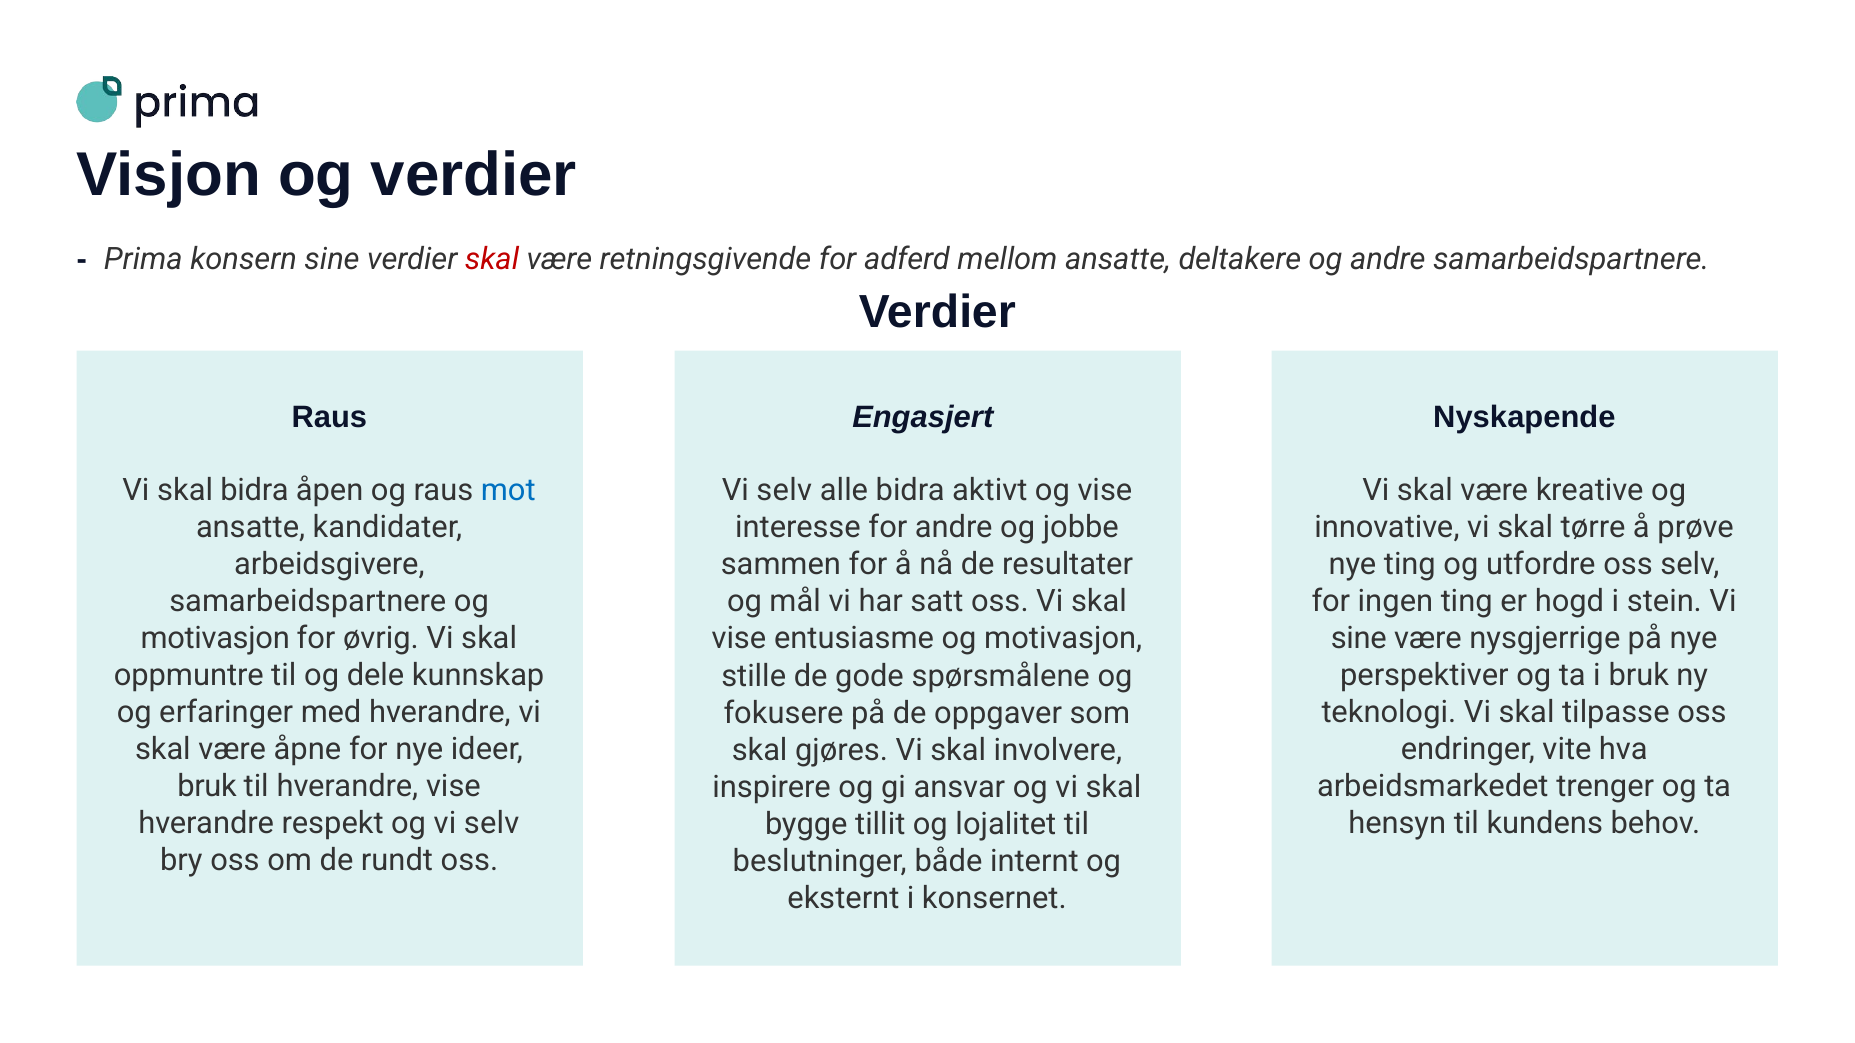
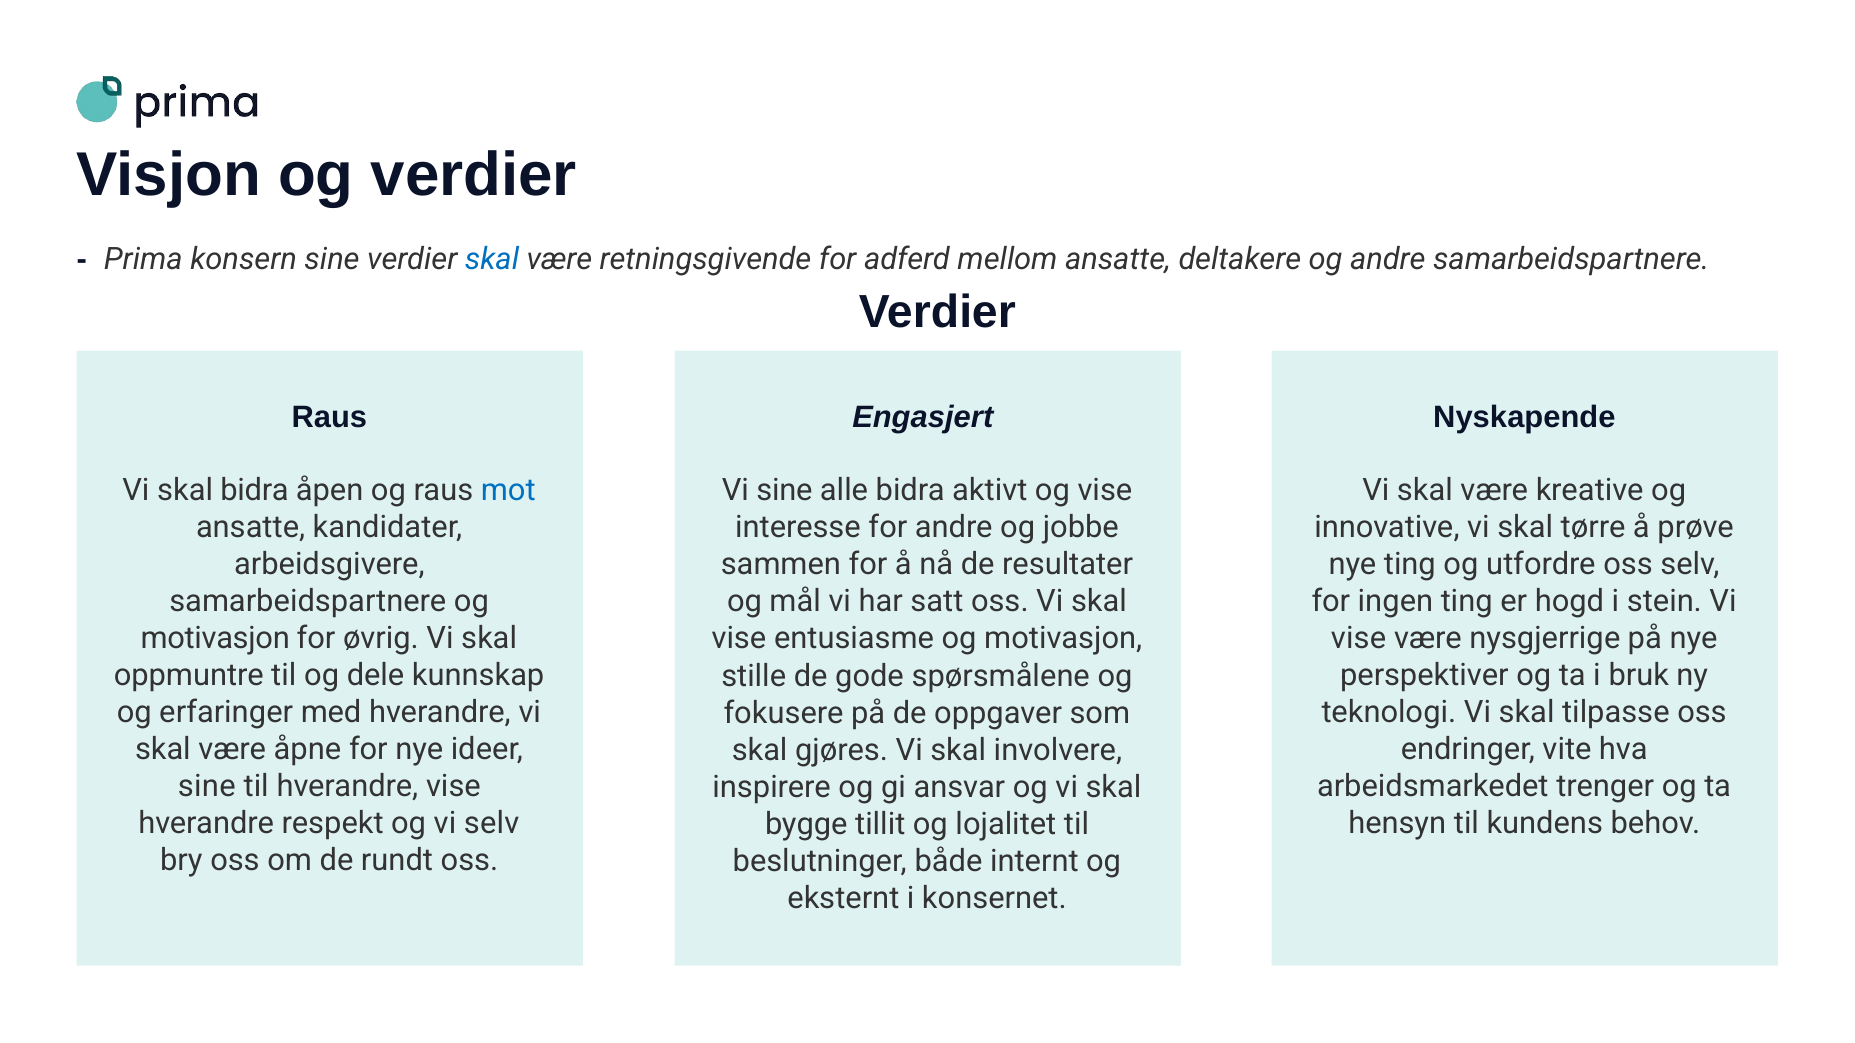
skal colour: red -> blue (492, 259)
selv: selv -> sine (784, 491)
sine: sine -> vise (1359, 639)
bruk: bruk -> sine (207, 787)
